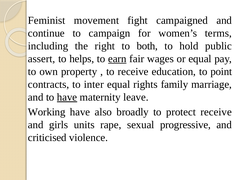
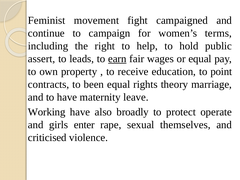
both: both -> help (147, 46)
helps: helps -> leads (82, 59)
inter: inter -> been (94, 84)
family: family -> theory (174, 84)
have underline: present -> none (67, 97)
protect receive: receive -> operate (216, 112)
units: units -> enter (84, 125)
progressive: progressive -> themselves (185, 125)
